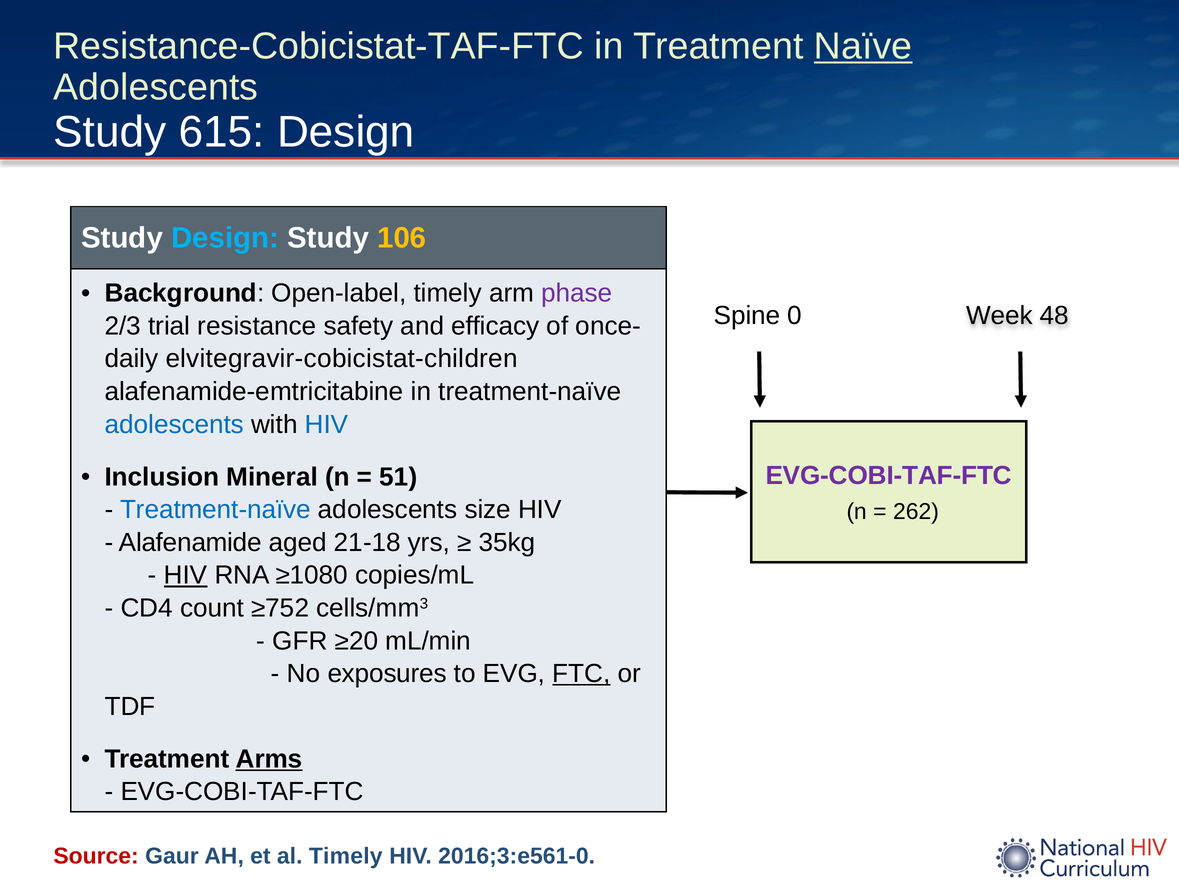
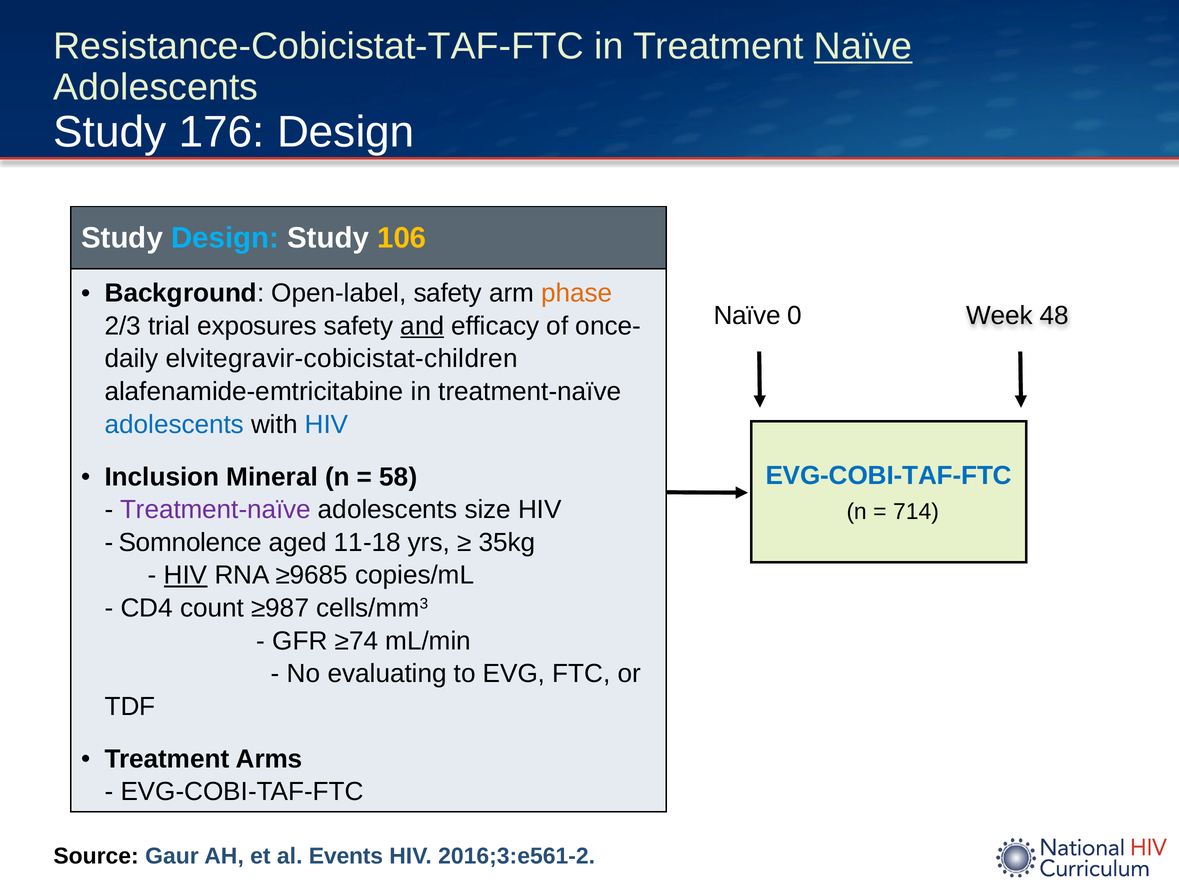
615: 615 -> 176 (222, 132)
Open-label timely: timely -> safety (448, 293)
phase colour: purple -> orange (577, 293)
Spine: Spine -> Naïve (747, 315)
resistance: resistance -> exposures (257, 326)
and underline: none -> present (422, 326)
EVG-COBI-TAF-FTC colour: purple -> blue (889, 475)
51: 51 -> 58 (398, 476)
Treatment-naïve colour: blue -> purple (215, 509)
262: 262 -> 714 (916, 511)
Alafenamide: Alafenamide -> Somnolence (190, 542)
21-18: 21-18 -> 11-18 (367, 542)
≥1080: ≥1080 -> ≥9685 (312, 575)
≥752: ≥752 -> ≥987 (280, 608)
≥20: ≥20 -> ≥74 (356, 640)
exposures: exposures -> evaluating (387, 673)
FTC underline: present -> none (581, 673)
Arms underline: present -> none (269, 758)
Source colour: red -> black (96, 855)
al Timely: Timely -> Events (346, 855)
2016;3:e561-0: 2016;3:e561-0 -> 2016;3:e561-2 (517, 855)
